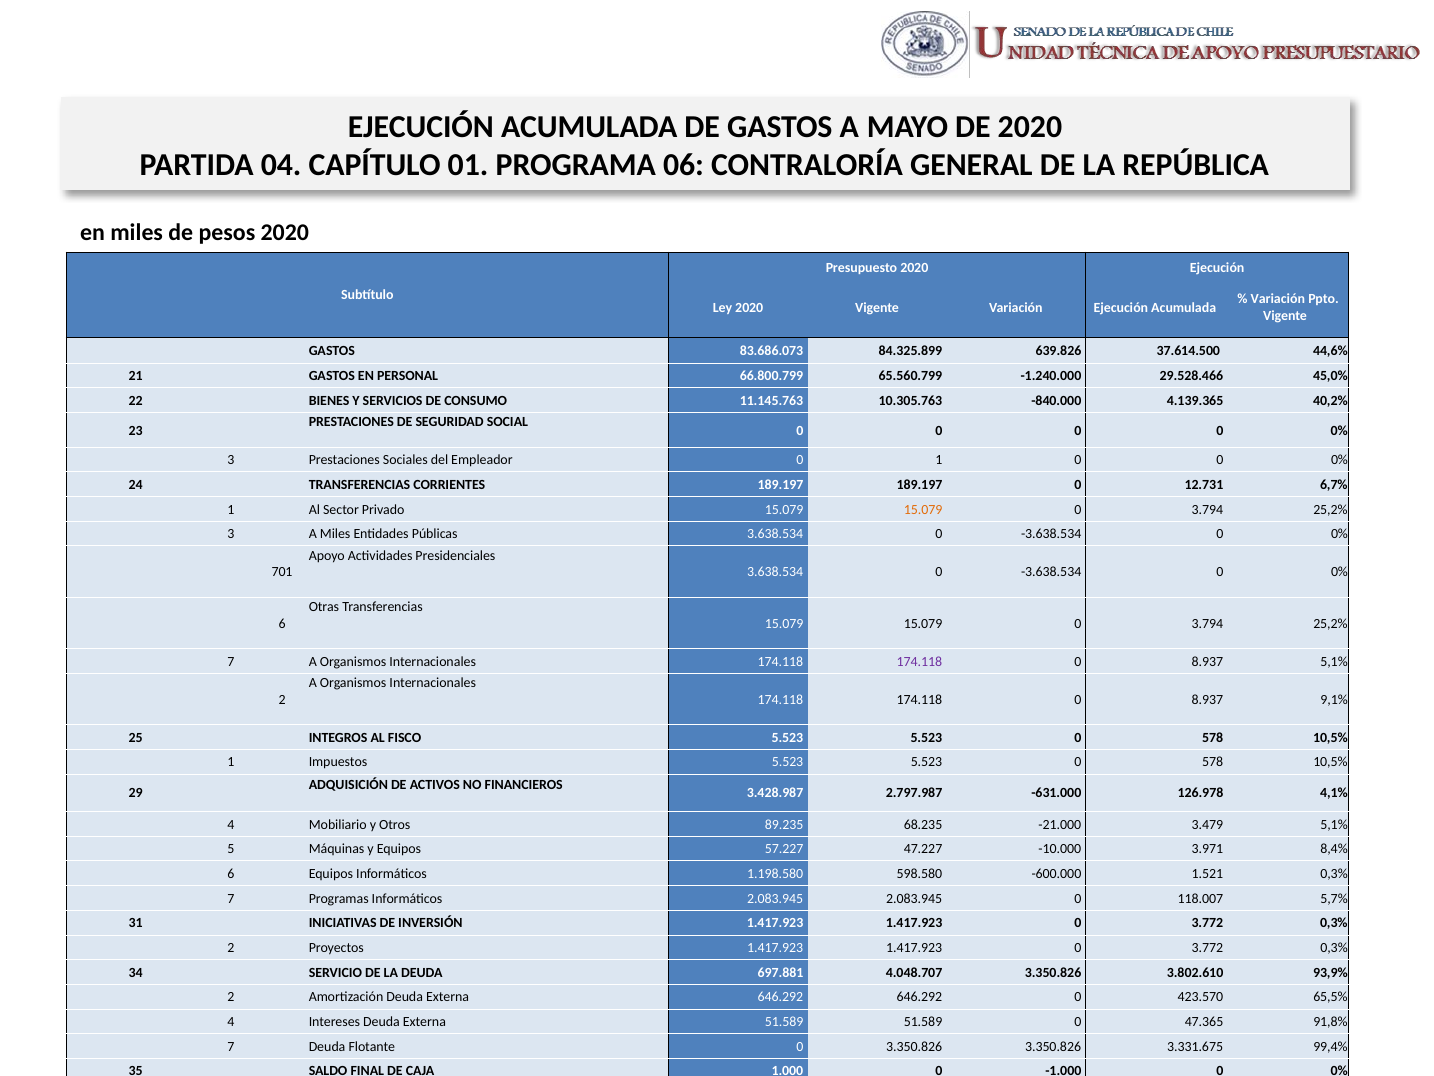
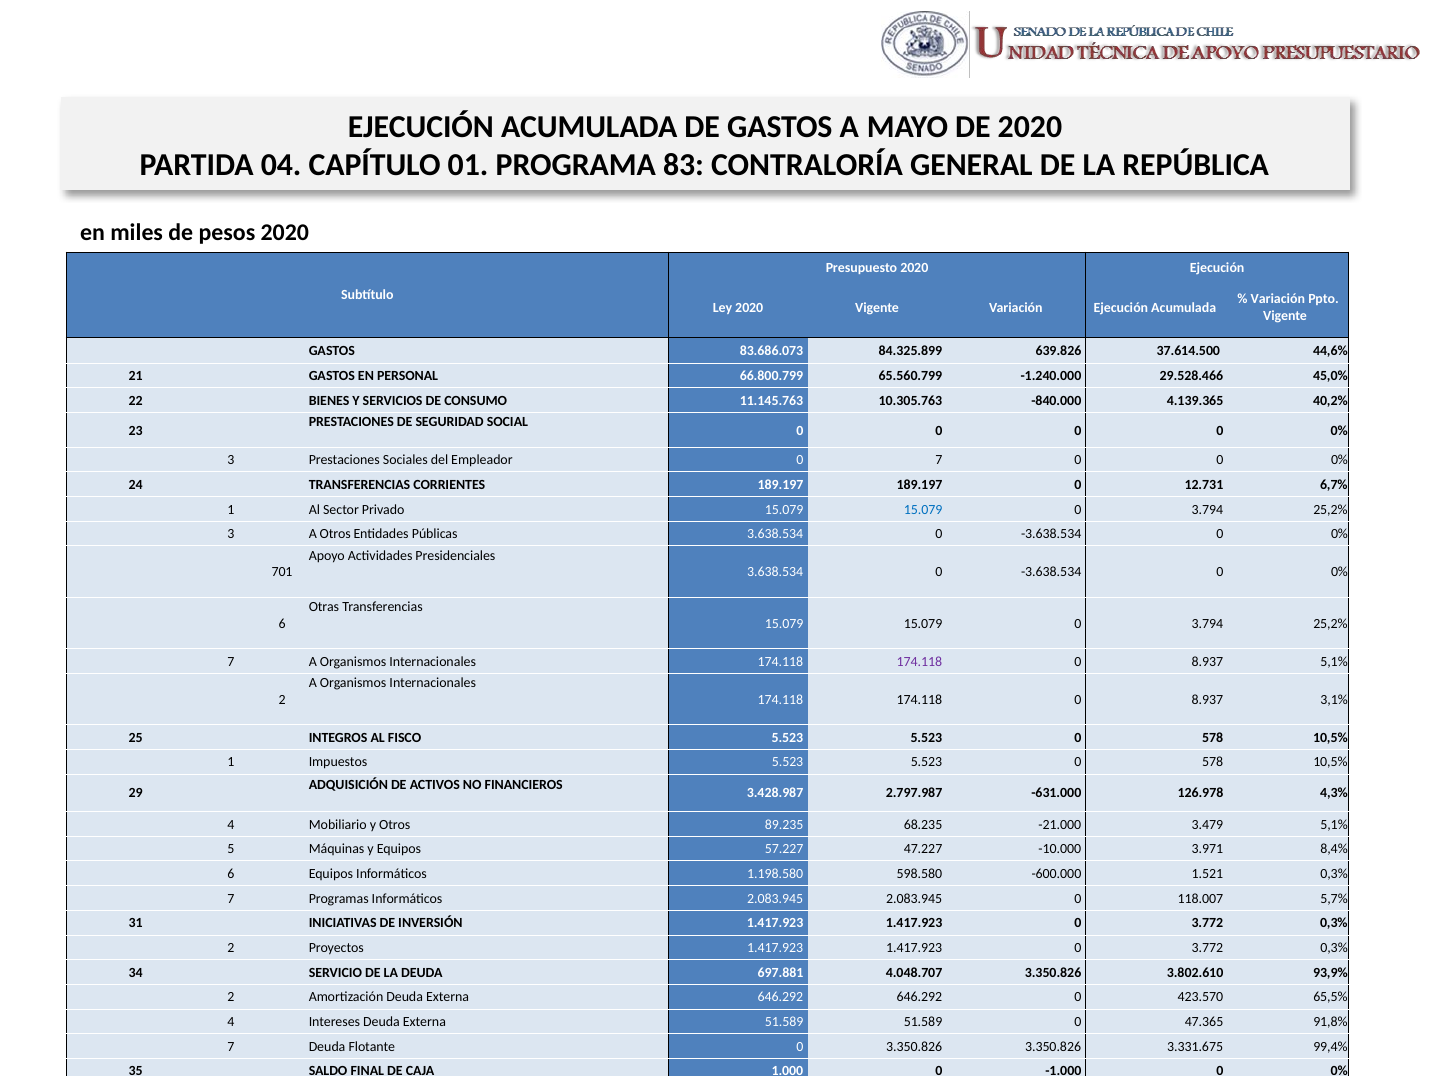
06: 06 -> 83 (683, 165)
0 1: 1 -> 7 (939, 460)
15.079 colour: orange -> blue (923, 509)
A Miles: Miles -> Otros (335, 534)
9,1%: 9,1% -> 3,1% (1334, 699)
4,1%: 4,1% -> 4,3% (1334, 793)
